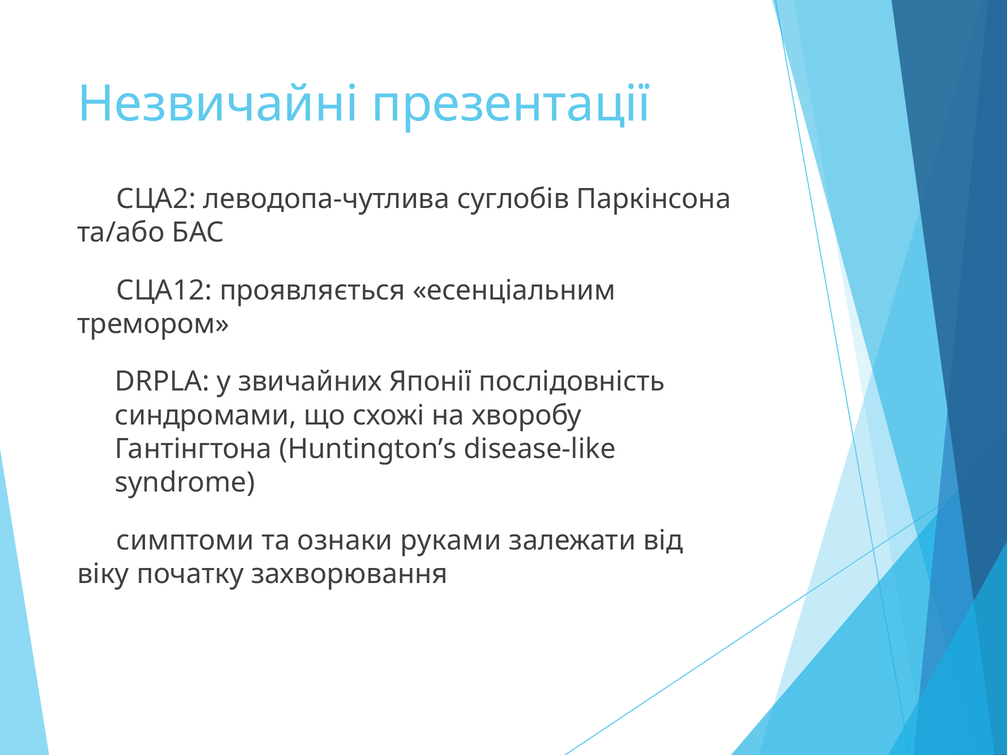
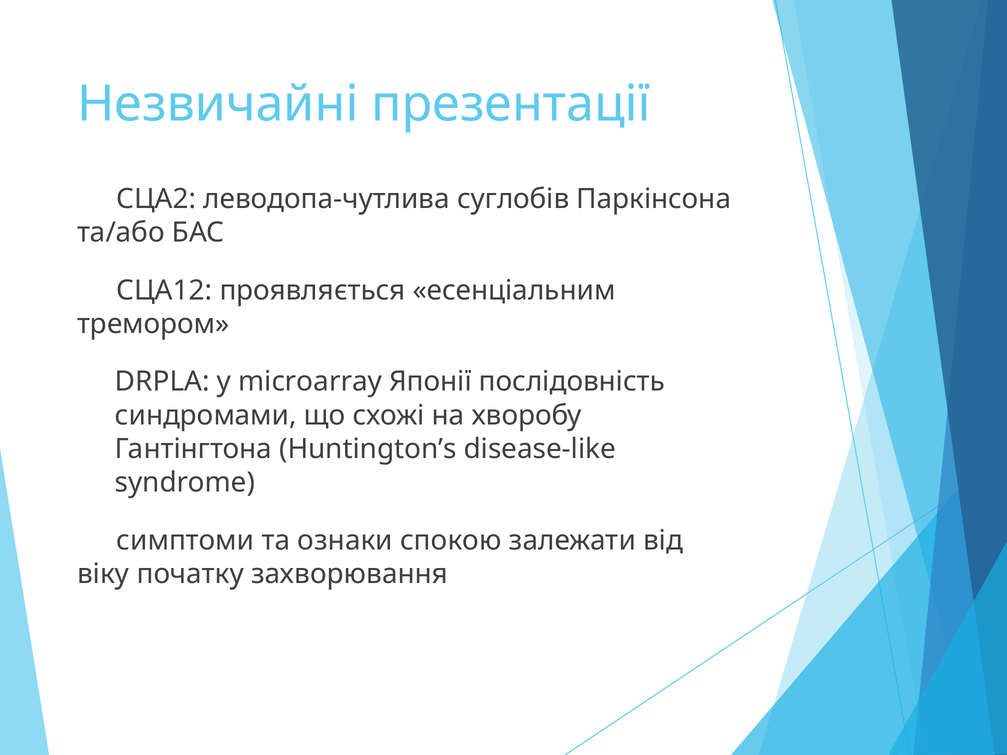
звичайних: звичайних -> microarray (310, 382)
руками: руками -> спокою (451, 540)
